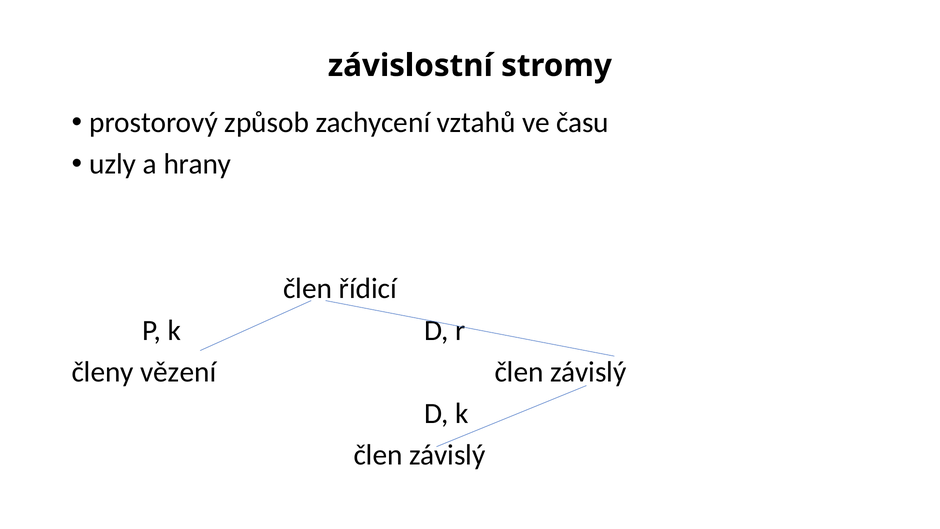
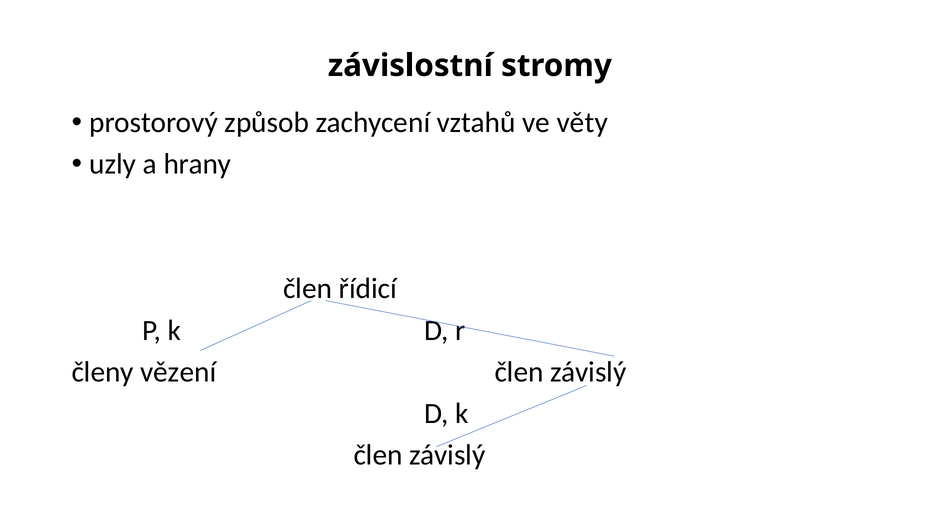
času: času -> věty (582, 123)
